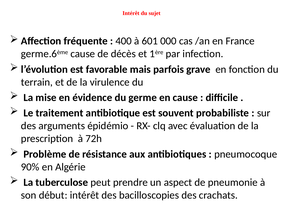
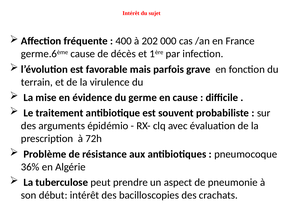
601: 601 -> 202 (150, 41)
90%: 90% -> 36% (30, 167)
